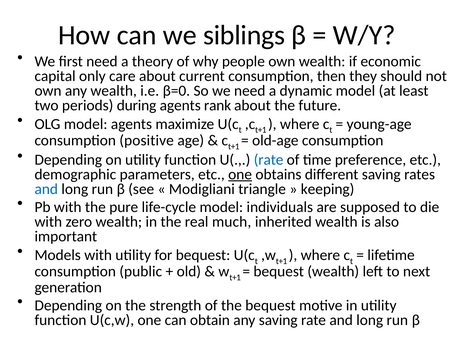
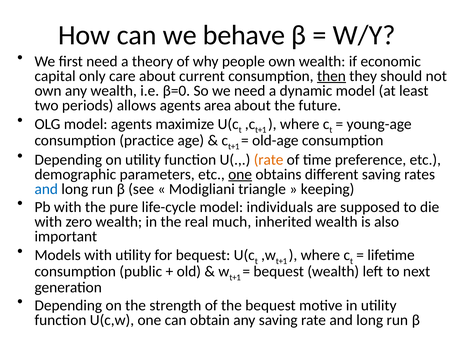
siblings: siblings -> behave (244, 35)
then underline: none -> present (331, 76)
during: during -> allows (136, 105)
rank: rank -> area (218, 105)
positive: positive -> practice (147, 141)
rate colour: blue -> orange (269, 160)
